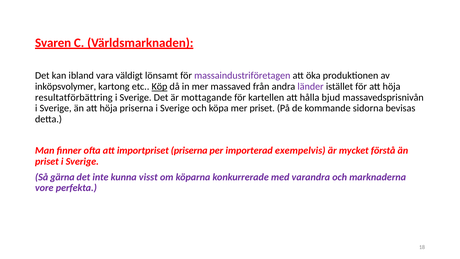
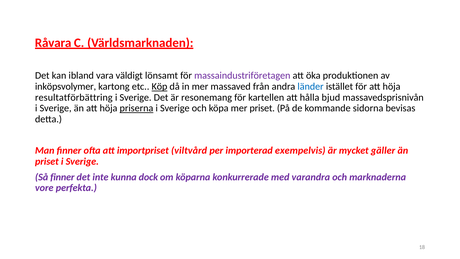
Svaren: Svaren -> Råvara (53, 43)
länder colour: purple -> blue (311, 86)
mottagande: mottagande -> resonemang (207, 97)
priserna underline: none -> present (136, 108)
importpriset priserna: priserna -> viltvård (189, 150)
förstå: förstå -> gäller (383, 150)
Så gärna: gärna -> finner (62, 177)
visst: visst -> dock (148, 177)
